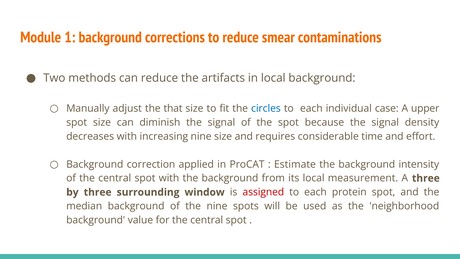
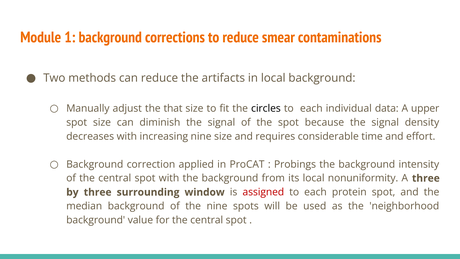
circles colour: blue -> black (266, 108)
case: case -> data (387, 108)
Estimate: Estimate -> Probings (295, 164)
measurement: measurement -> nonuniformity (363, 178)
